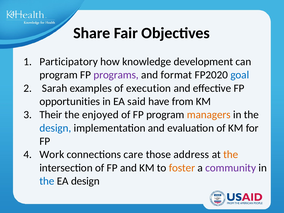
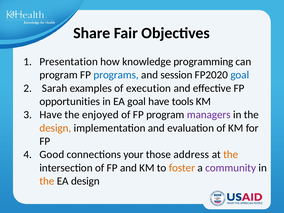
Participatory: Participatory -> Presentation (69, 62)
development: development -> programming (203, 62)
programs colour: purple -> blue (116, 75)
format: format -> session (176, 75)
EA said: said -> goal (137, 101)
from: from -> tools (183, 101)
Their: Their -> Have (51, 115)
managers colour: orange -> purple (209, 115)
design colour: blue -> orange (55, 128)
Work: Work -> Good (52, 155)
care: care -> your (133, 155)
the colour: blue -> orange (47, 181)
